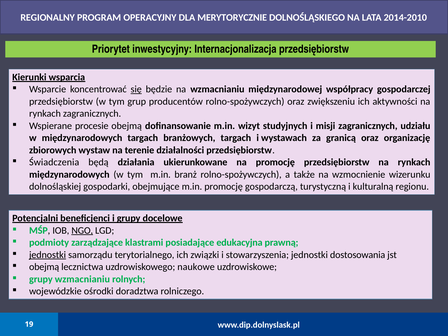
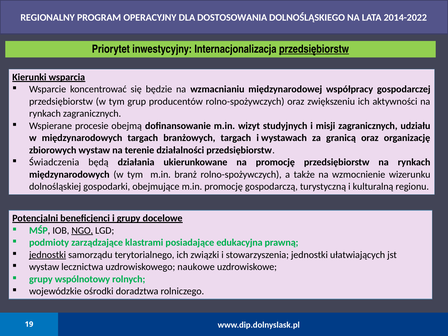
MERYTORYCZNIE: MERYTORYCZNIE -> DOSTOSOWANIA (232, 18)
2014-2010: 2014-2010 -> 2014-2022 (405, 18)
przedsiębiorstw underline: none -> present (314, 49)
się underline: present -> none (136, 89)
dostosowania: dostosowania -> ułatwiających (358, 255)
obejmą: obejmą -> wystaw (44, 267)
grupy wzmacnianiu: wzmacnianiu -> wspólnotowy (82, 279)
